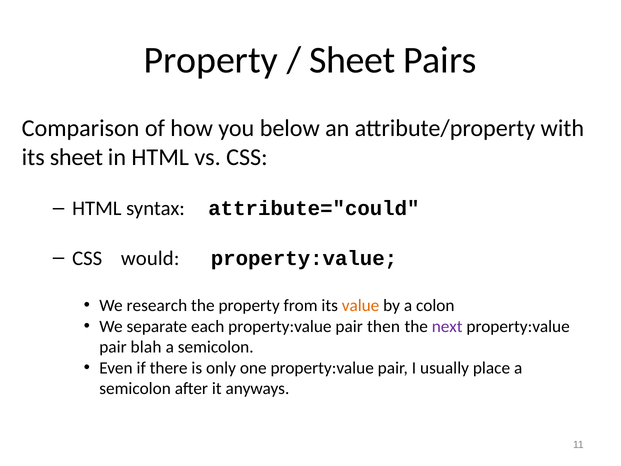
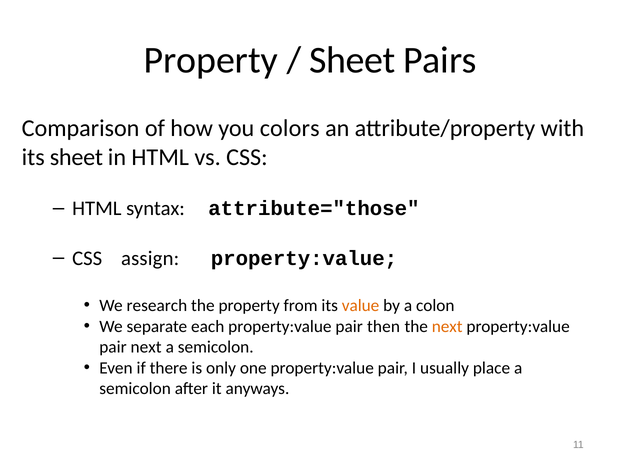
below: below -> colors (290, 128)
attribute="could: attribute="could -> attribute="those (314, 208)
would: would -> assign (150, 258)
next colour: purple -> orange (447, 326)
pair blah: blah -> next (146, 347)
